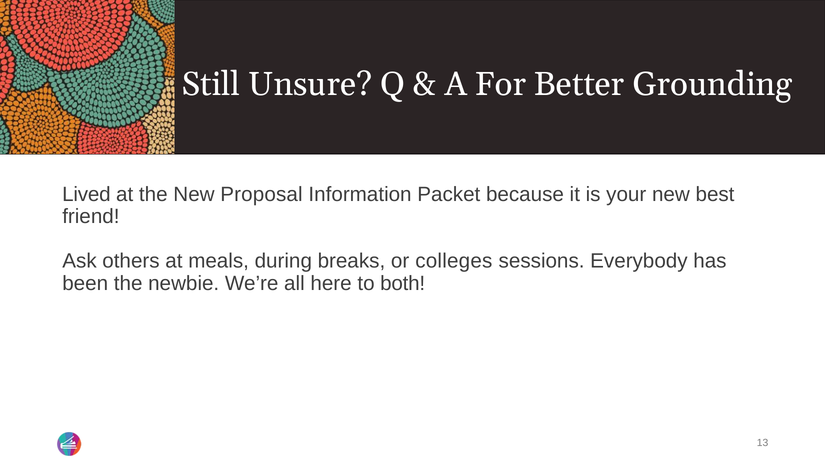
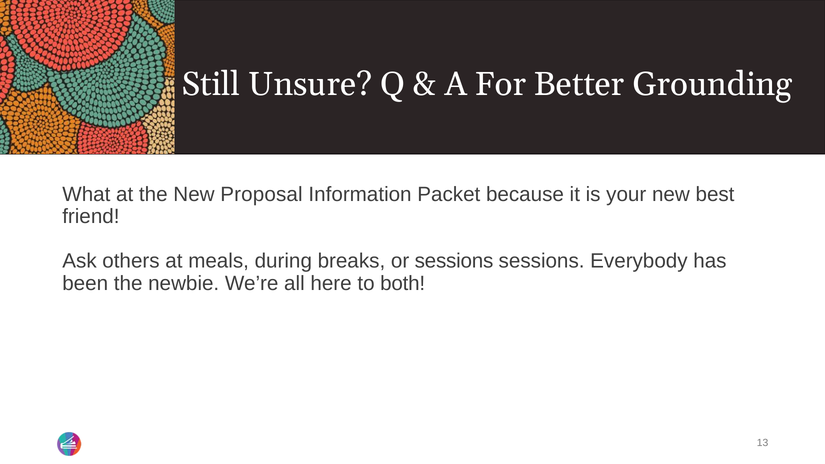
Lived: Lived -> What (86, 194)
or colleges: colleges -> sessions (454, 261)
